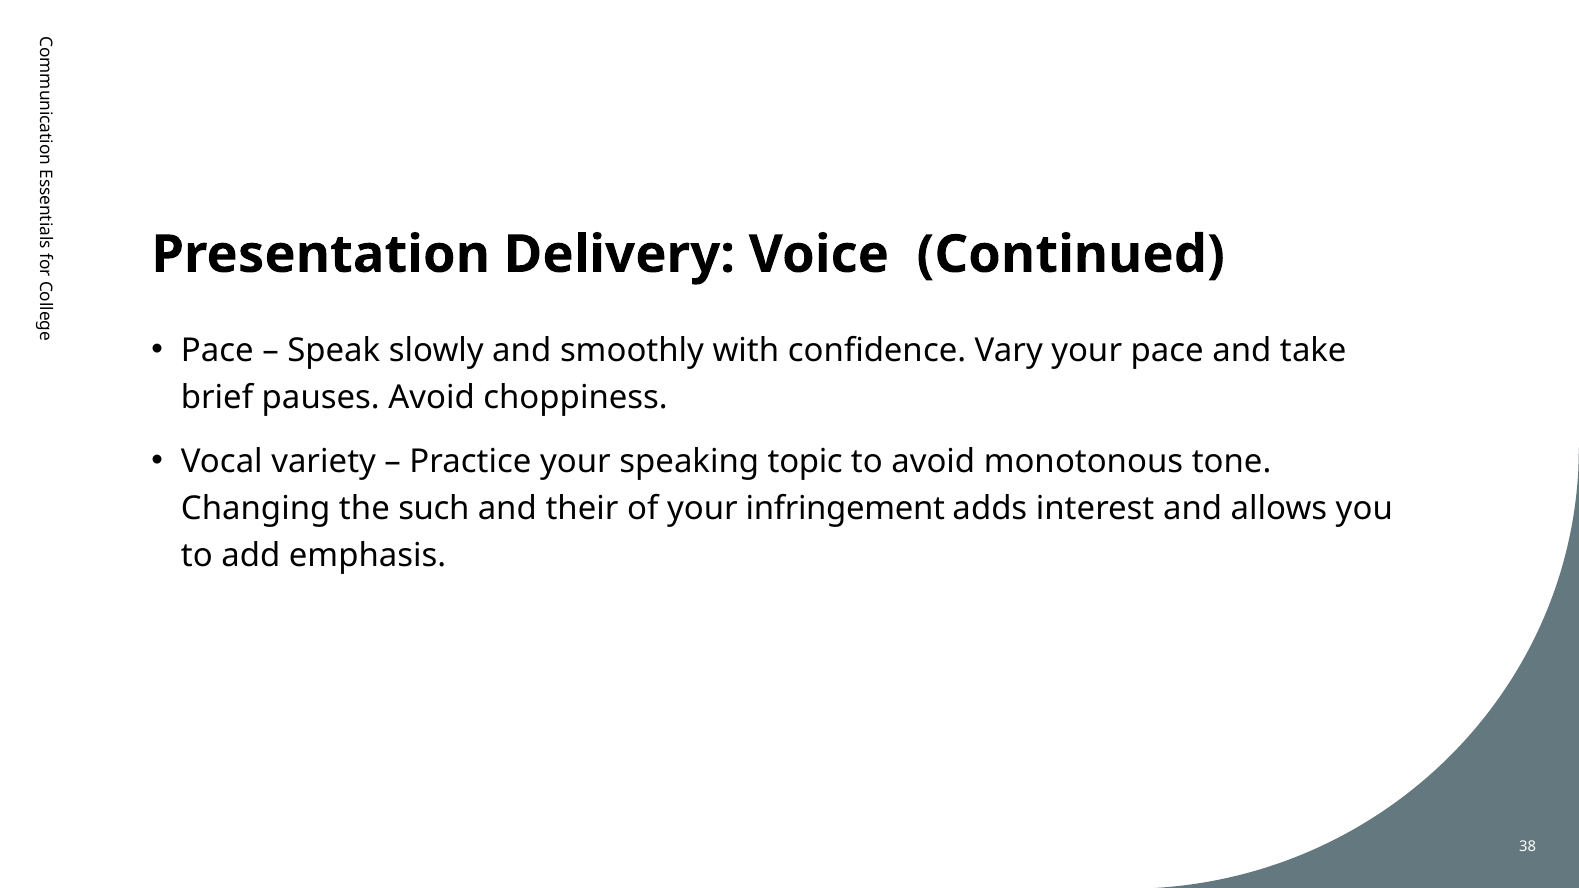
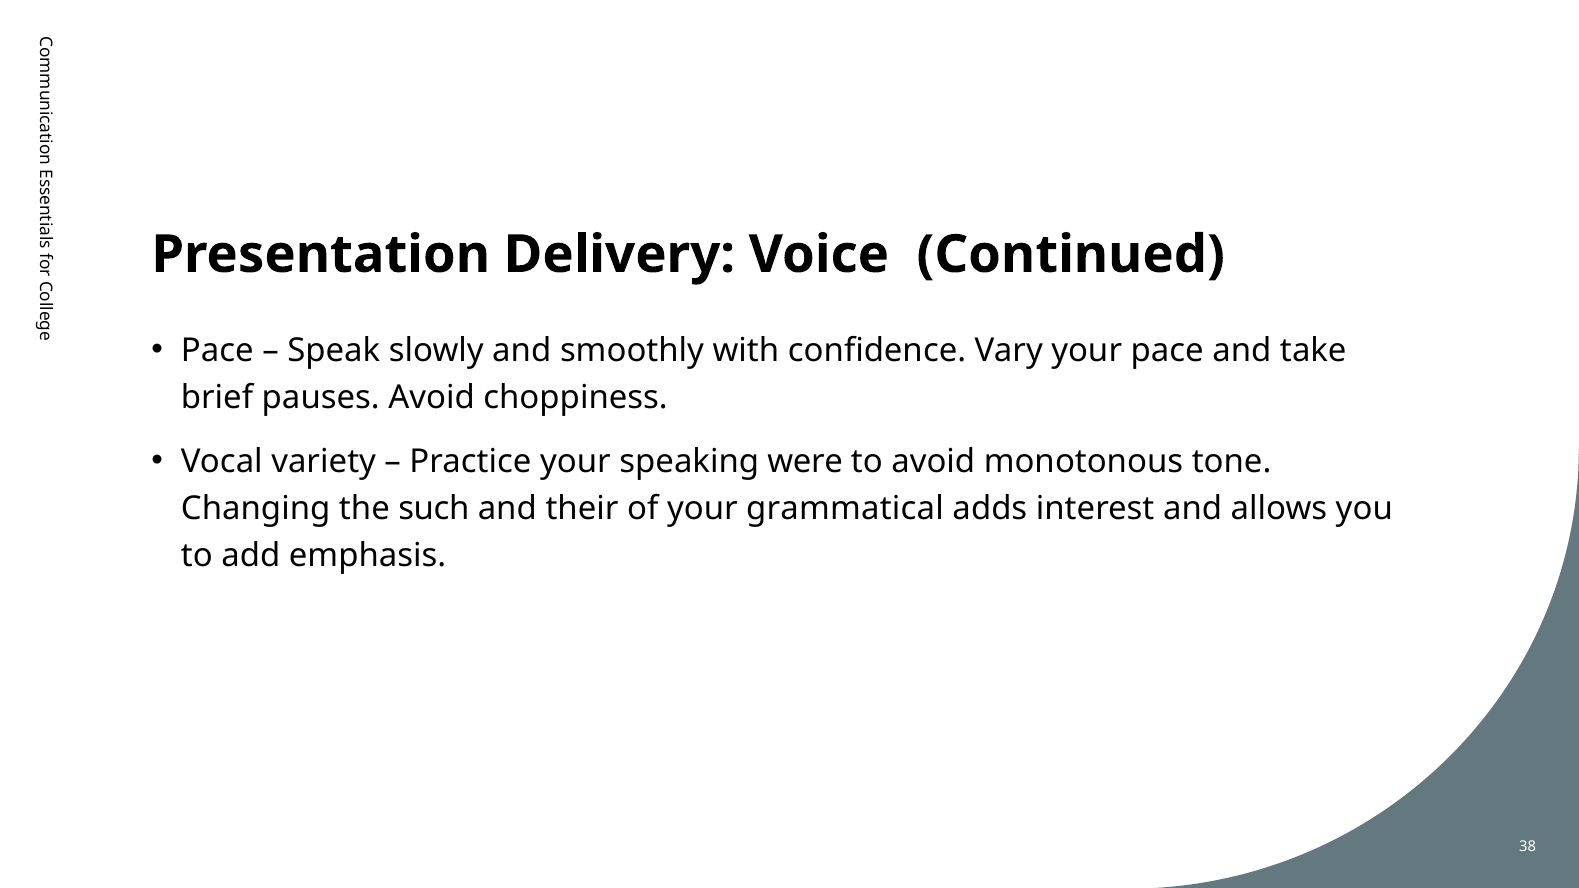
topic: topic -> were (805, 461)
infringement: infringement -> grammatical (845, 509)
